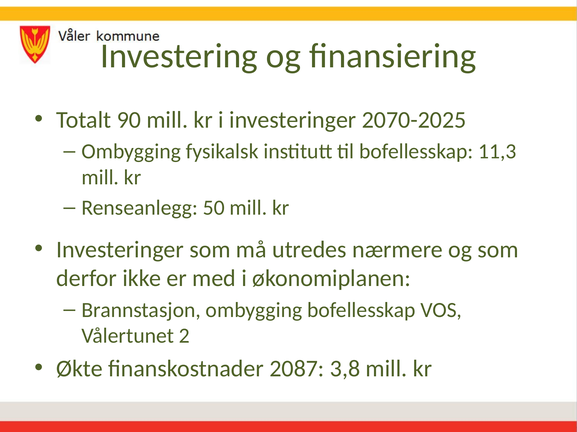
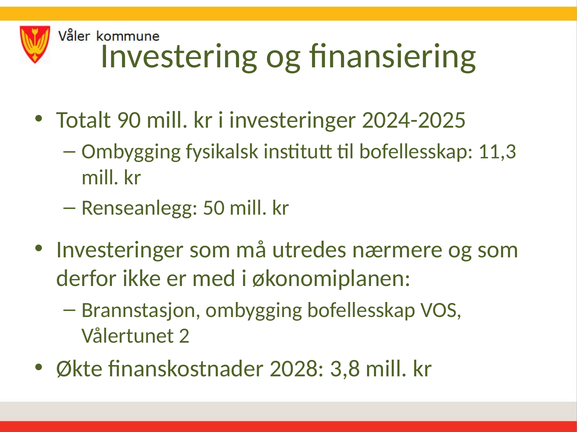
2070-2025: 2070-2025 -> 2024-2025 (414, 120)
2087: 2087 -> 2028 (297, 369)
